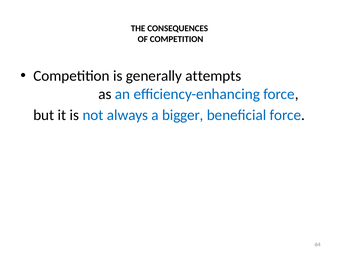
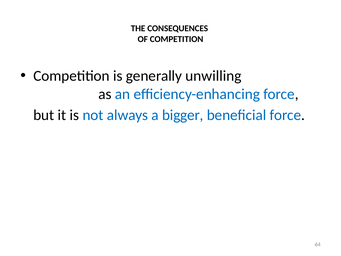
attempts: attempts -> unwilling (213, 76)
